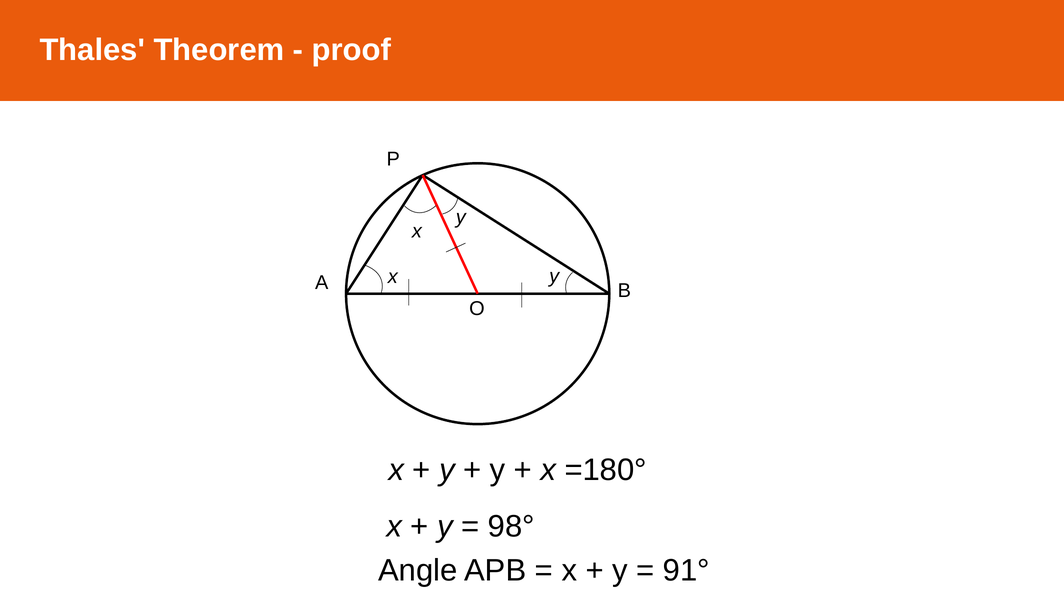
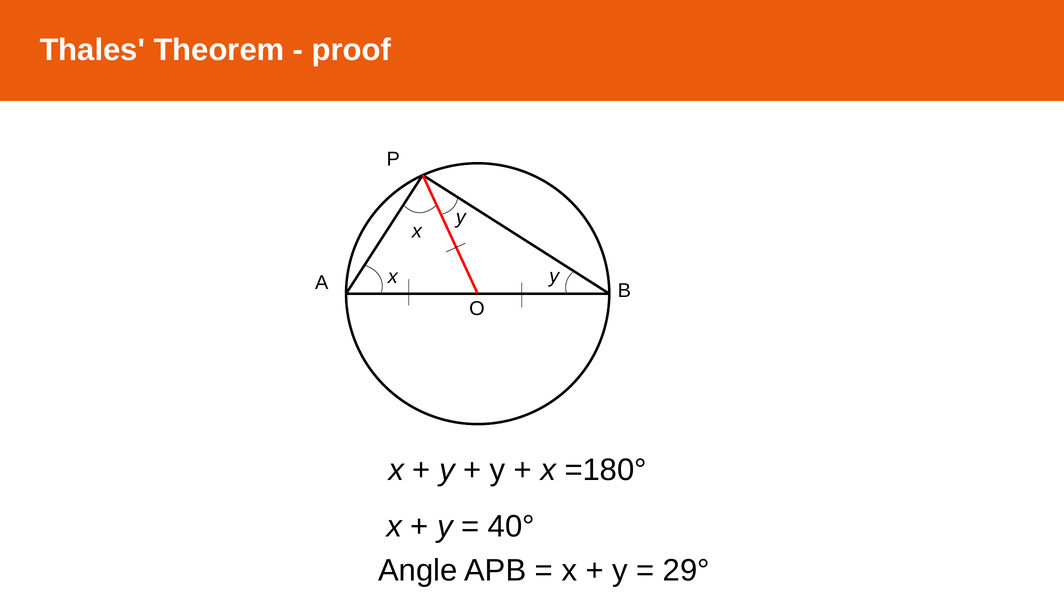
98°: 98° -> 40° (511, 526)
91°: 91° -> 29° (686, 570)
